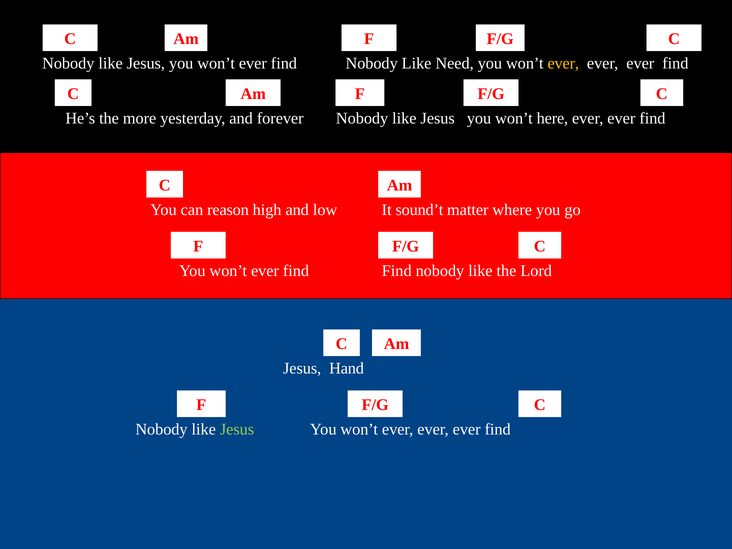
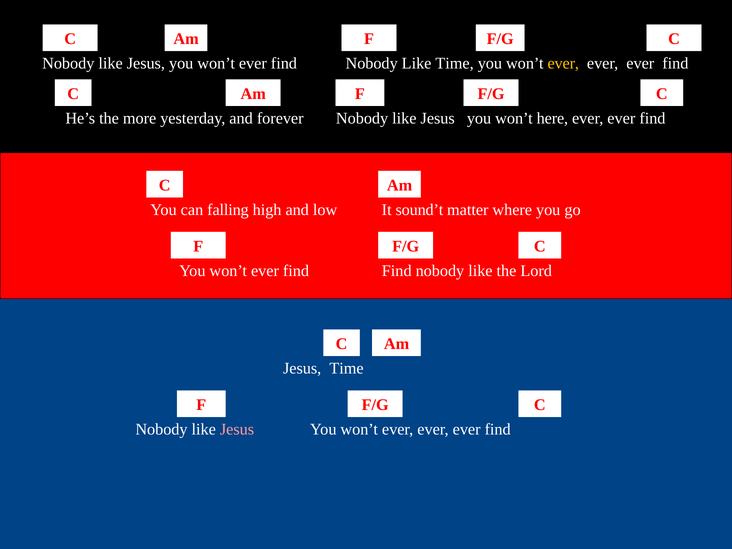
Like Need: Need -> Time (455, 63)
reason: reason -> falling (228, 210)
Jesus Hand: Hand -> Time (346, 368)
Jesus colour: light green -> pink (237, 429)
